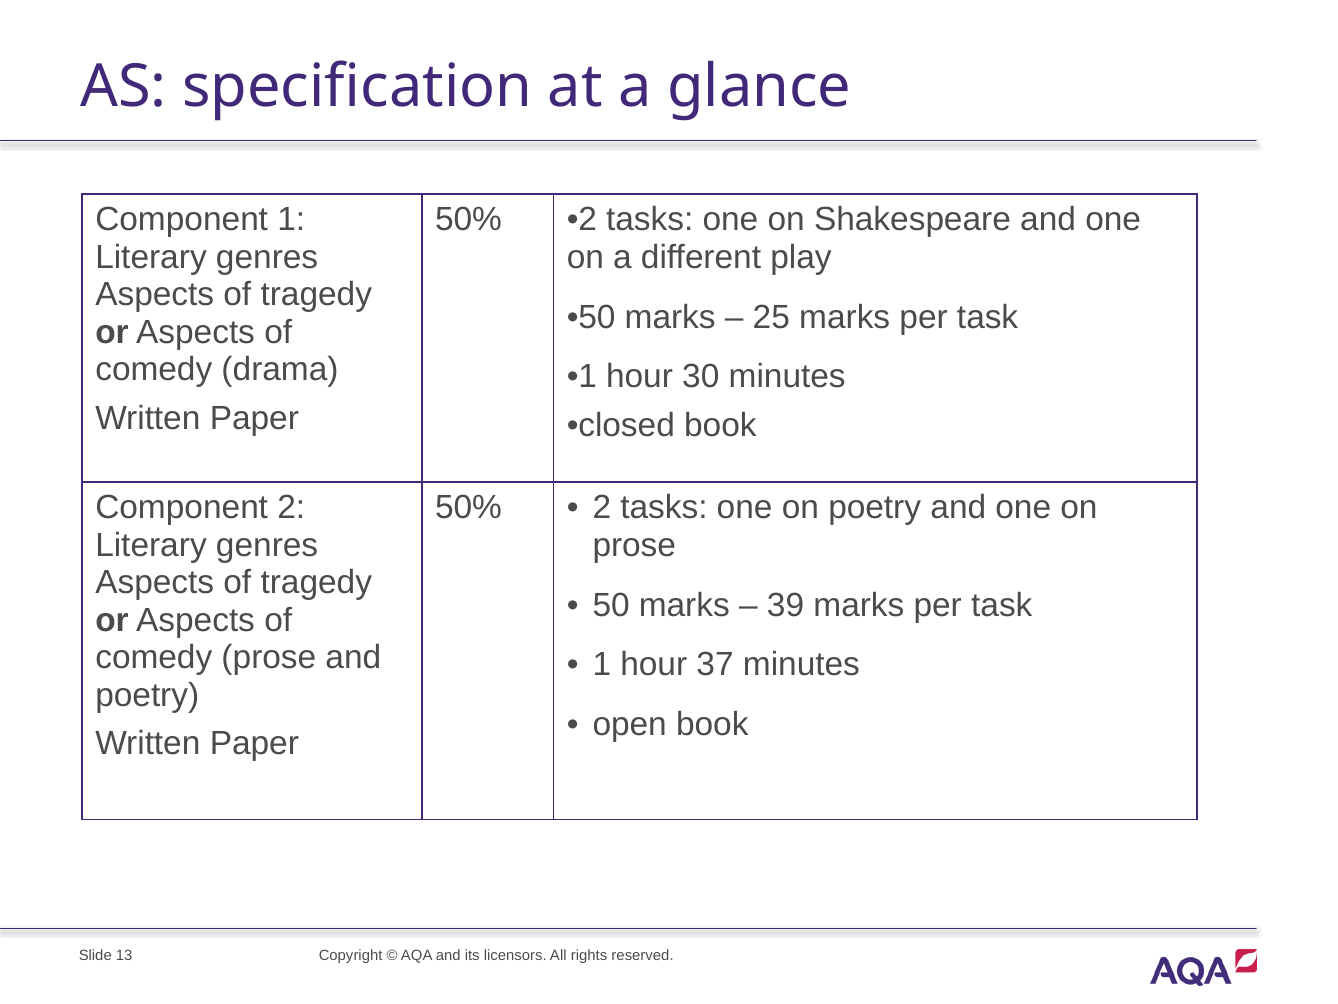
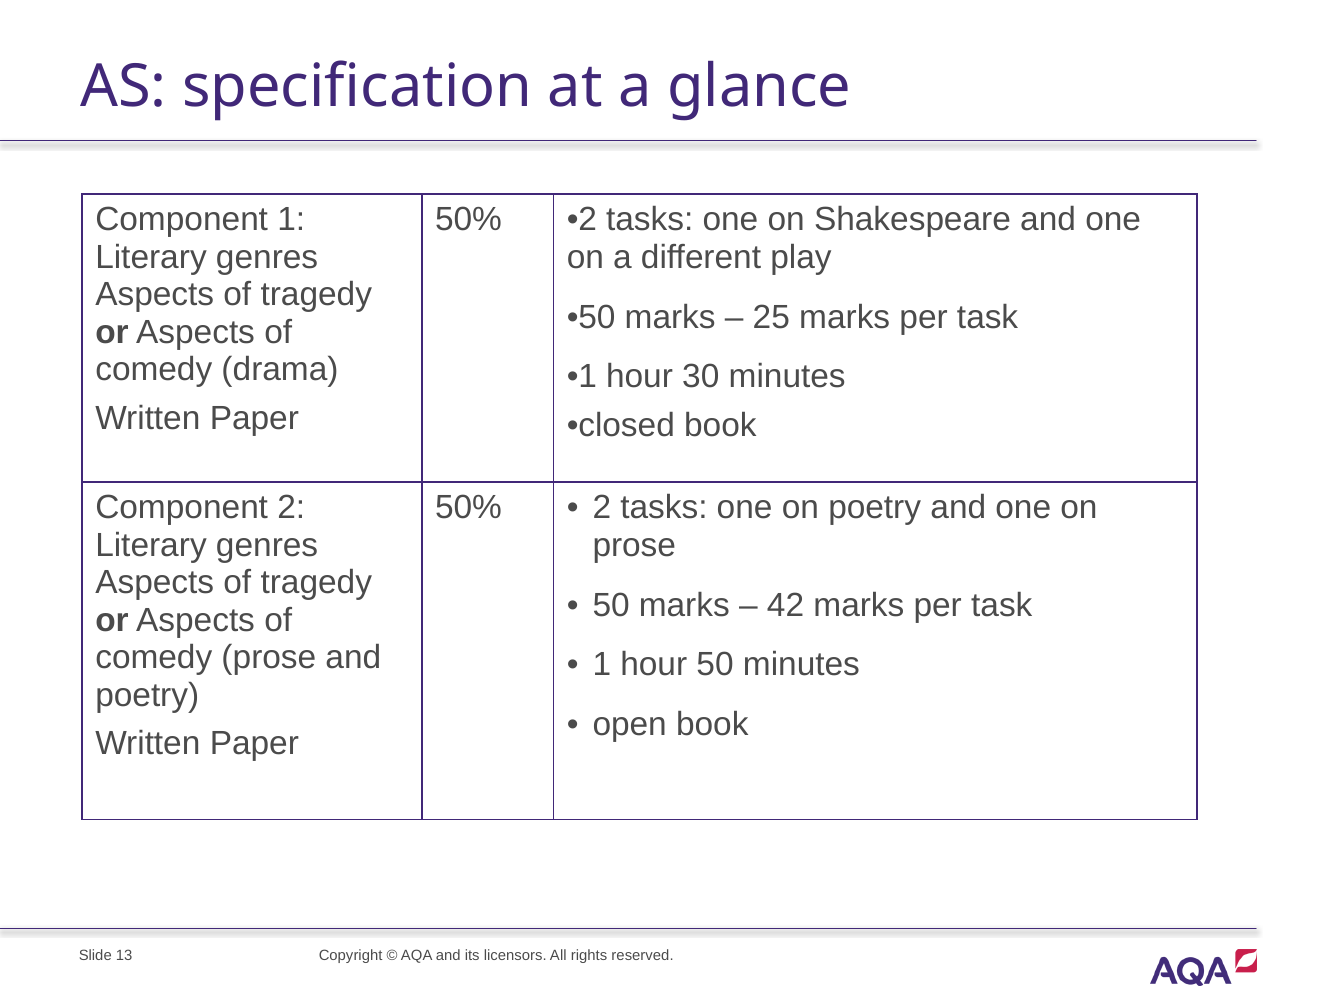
39: 39 -> 42 (786, 605)
hour 37: 37 -> 50 (715, 665)
